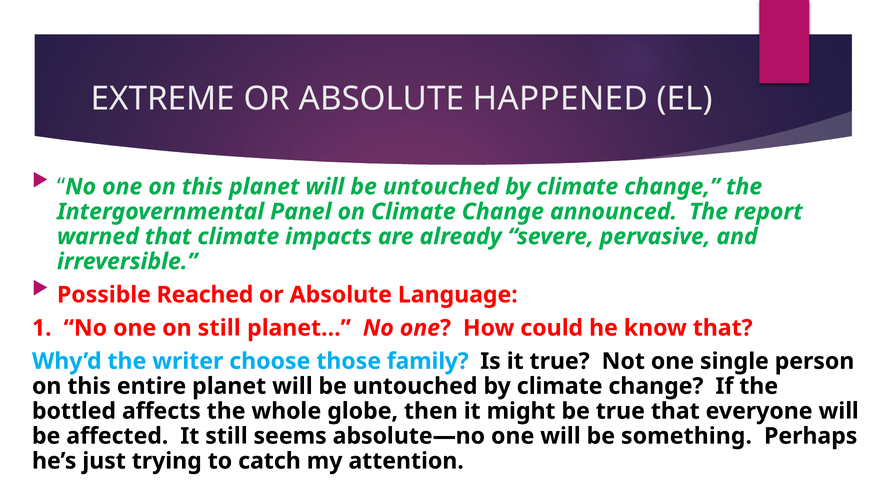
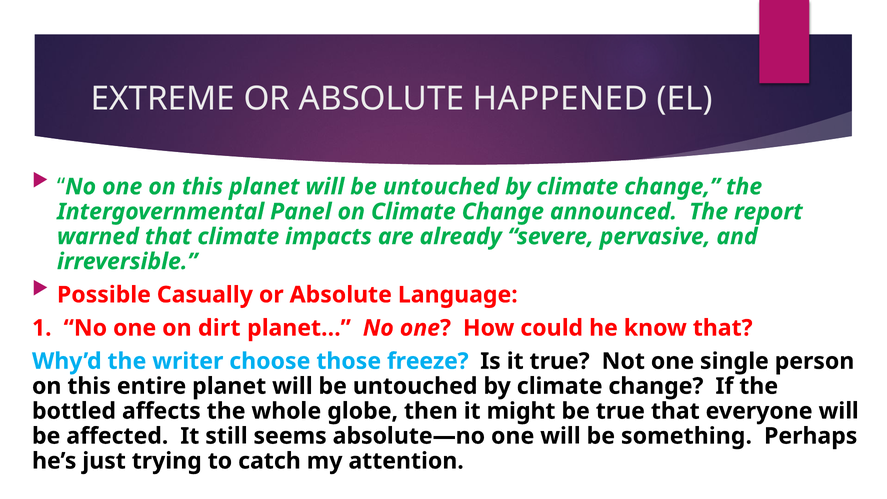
Reached: Reached -> Casually (205, 295)
on still: still -> dirt (219, 328)
family: family -> freeze (428, 361)
